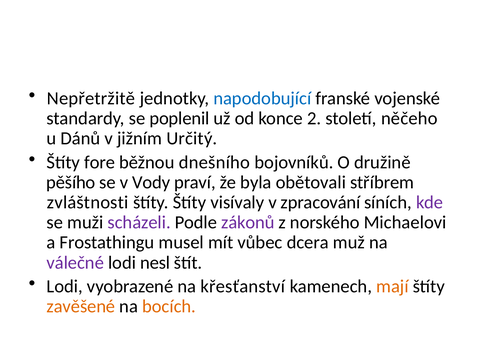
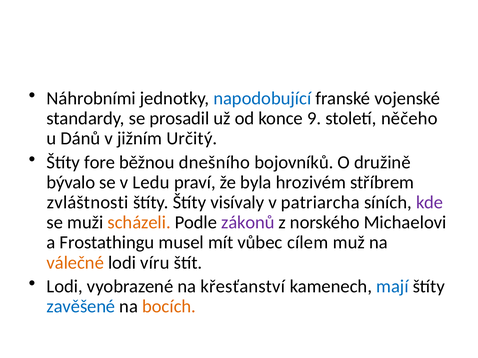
Nepřetržitě: Nepřetržitě -> Náhrobními (91, 98)
poplenil: poplenil -> prosadil (179, 119)
2: 2 -> 9 (314, 119)
pěšího: pěšího -> bývalo (71, 183)
Vody: Vody -> Ledu (151, 183)
obětovali: obětovali -> hrozivém (311, 183)
zpracování: zpracování -> patriarcha (320, 203)
scházeli colour: purple -> orange (139, 223)
dcera: dcera -> cílem (308, 243)
válečné colour: purple -> orange (75, 263)
nesl: nesl -> víru (155, 263)
mají colour: orange -> blue (392, 287)
zavěšené colour: orange -> blue (81, 307)
